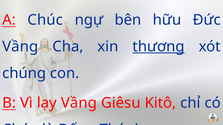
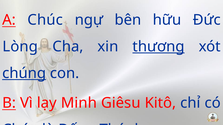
Vầng: Vầng -> Lòng (20, 47)
chúng underline: none -> present (24, 74)
lạy Vầng: Vầng -> Minh (79, 103)
